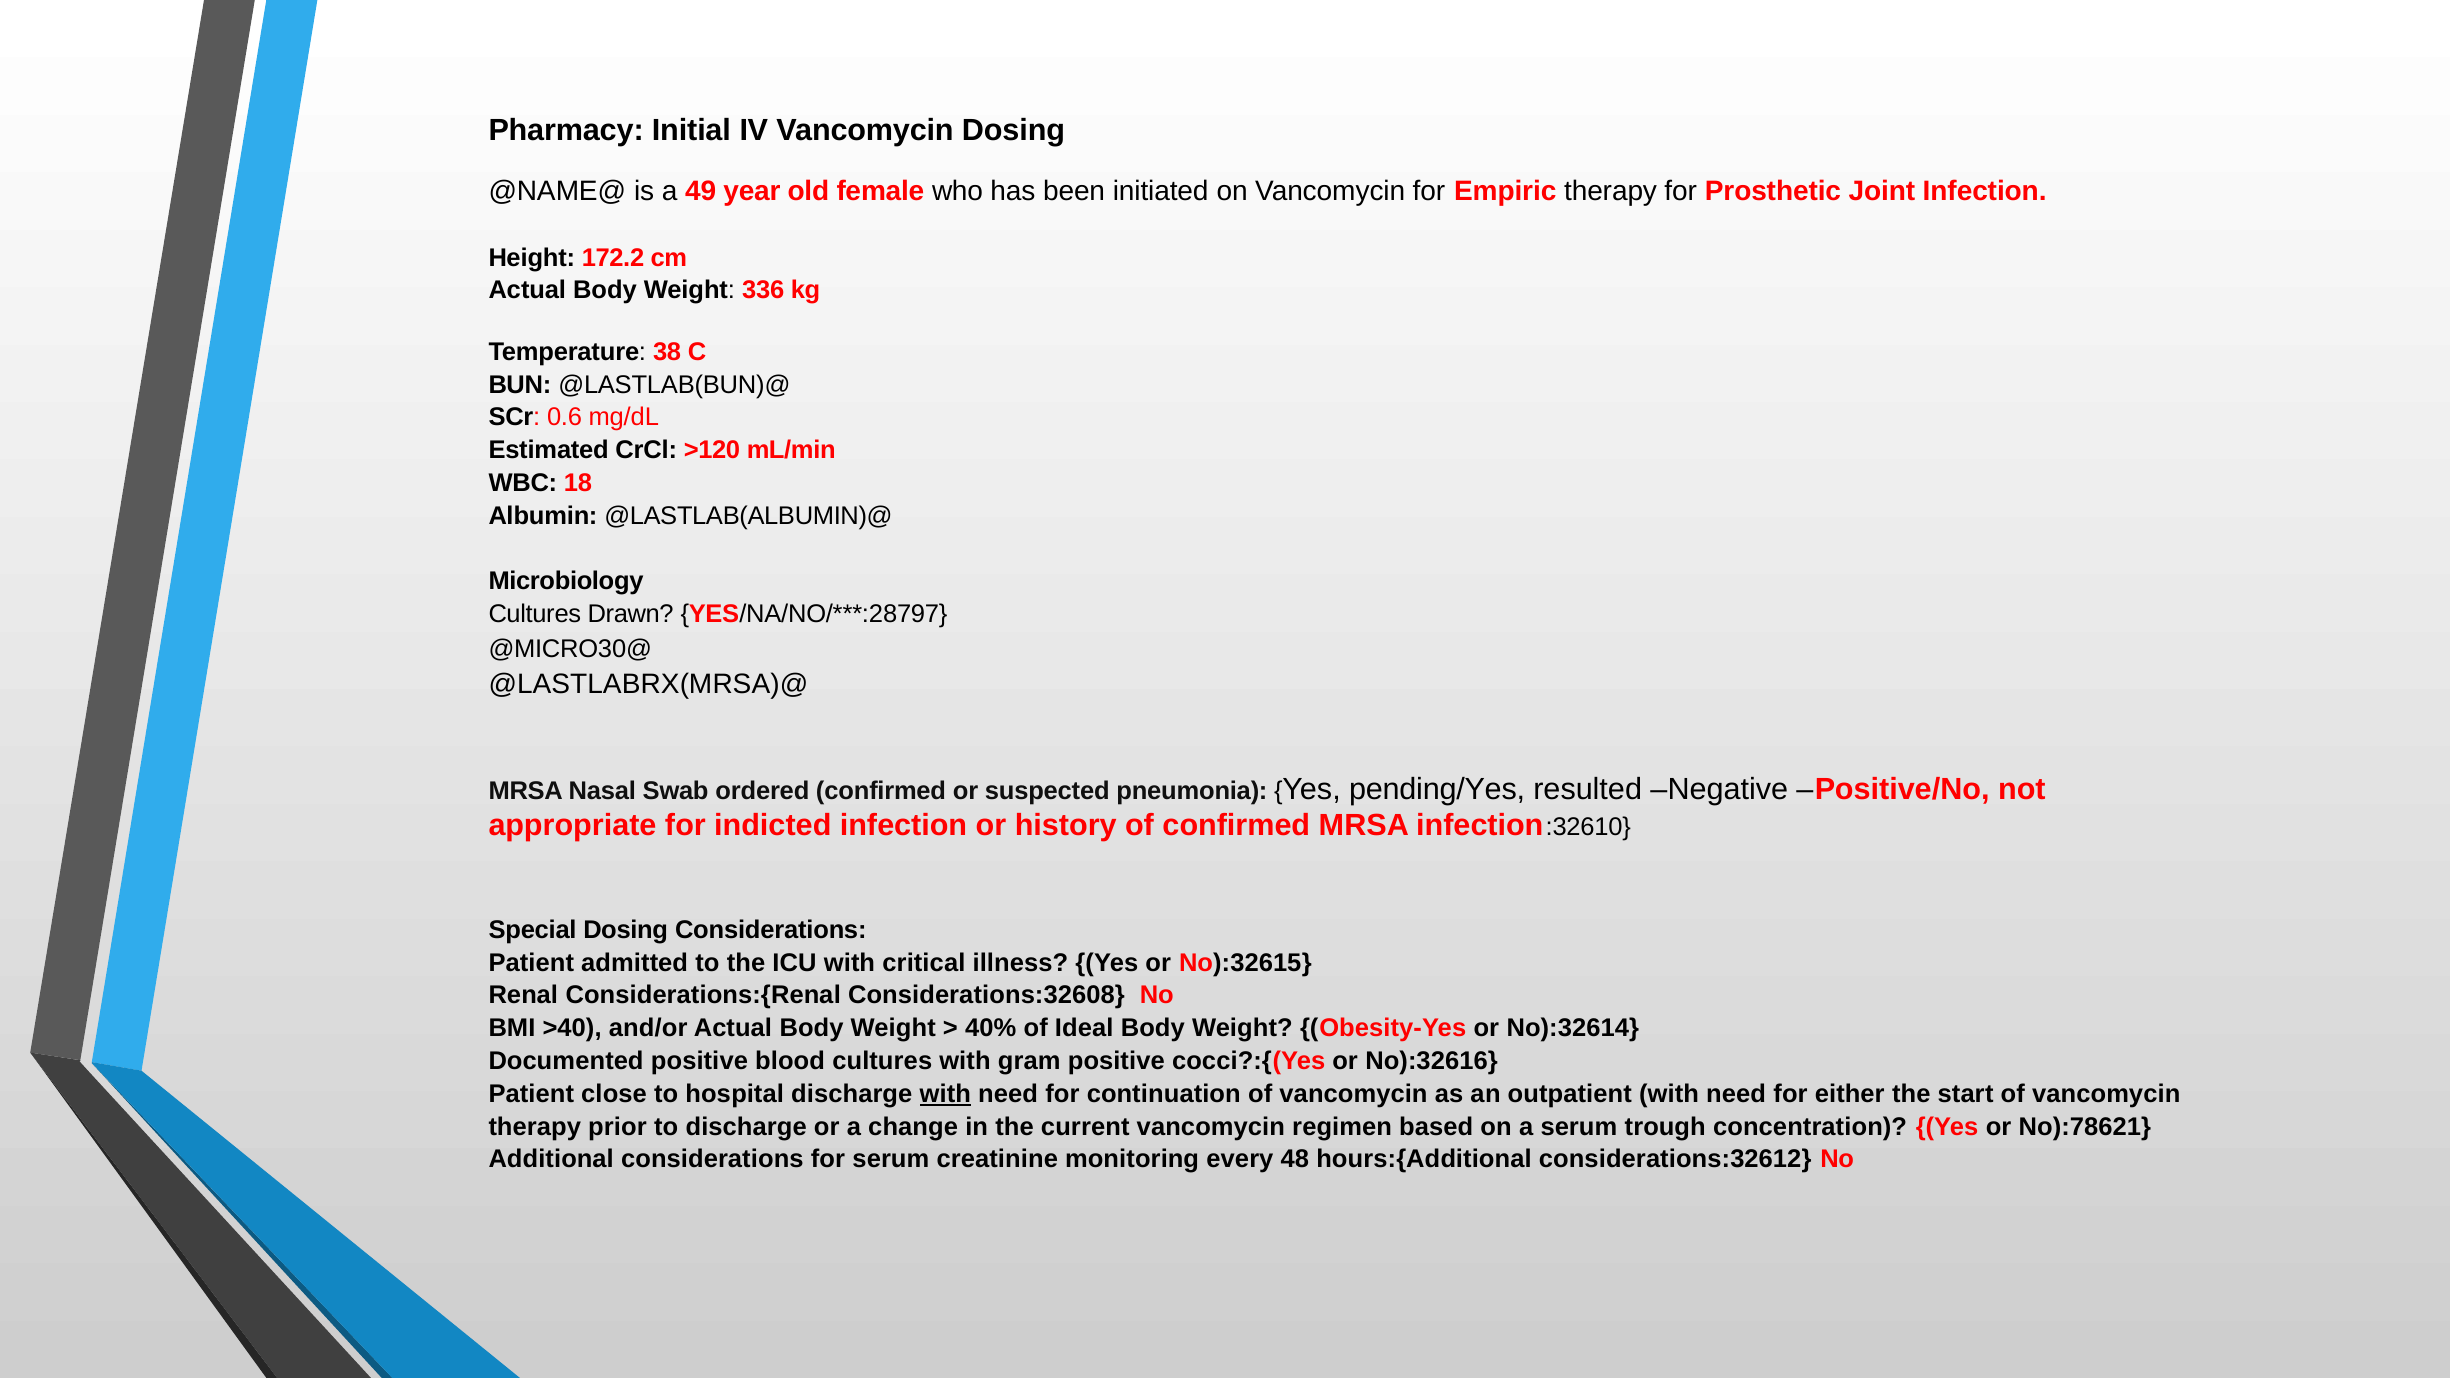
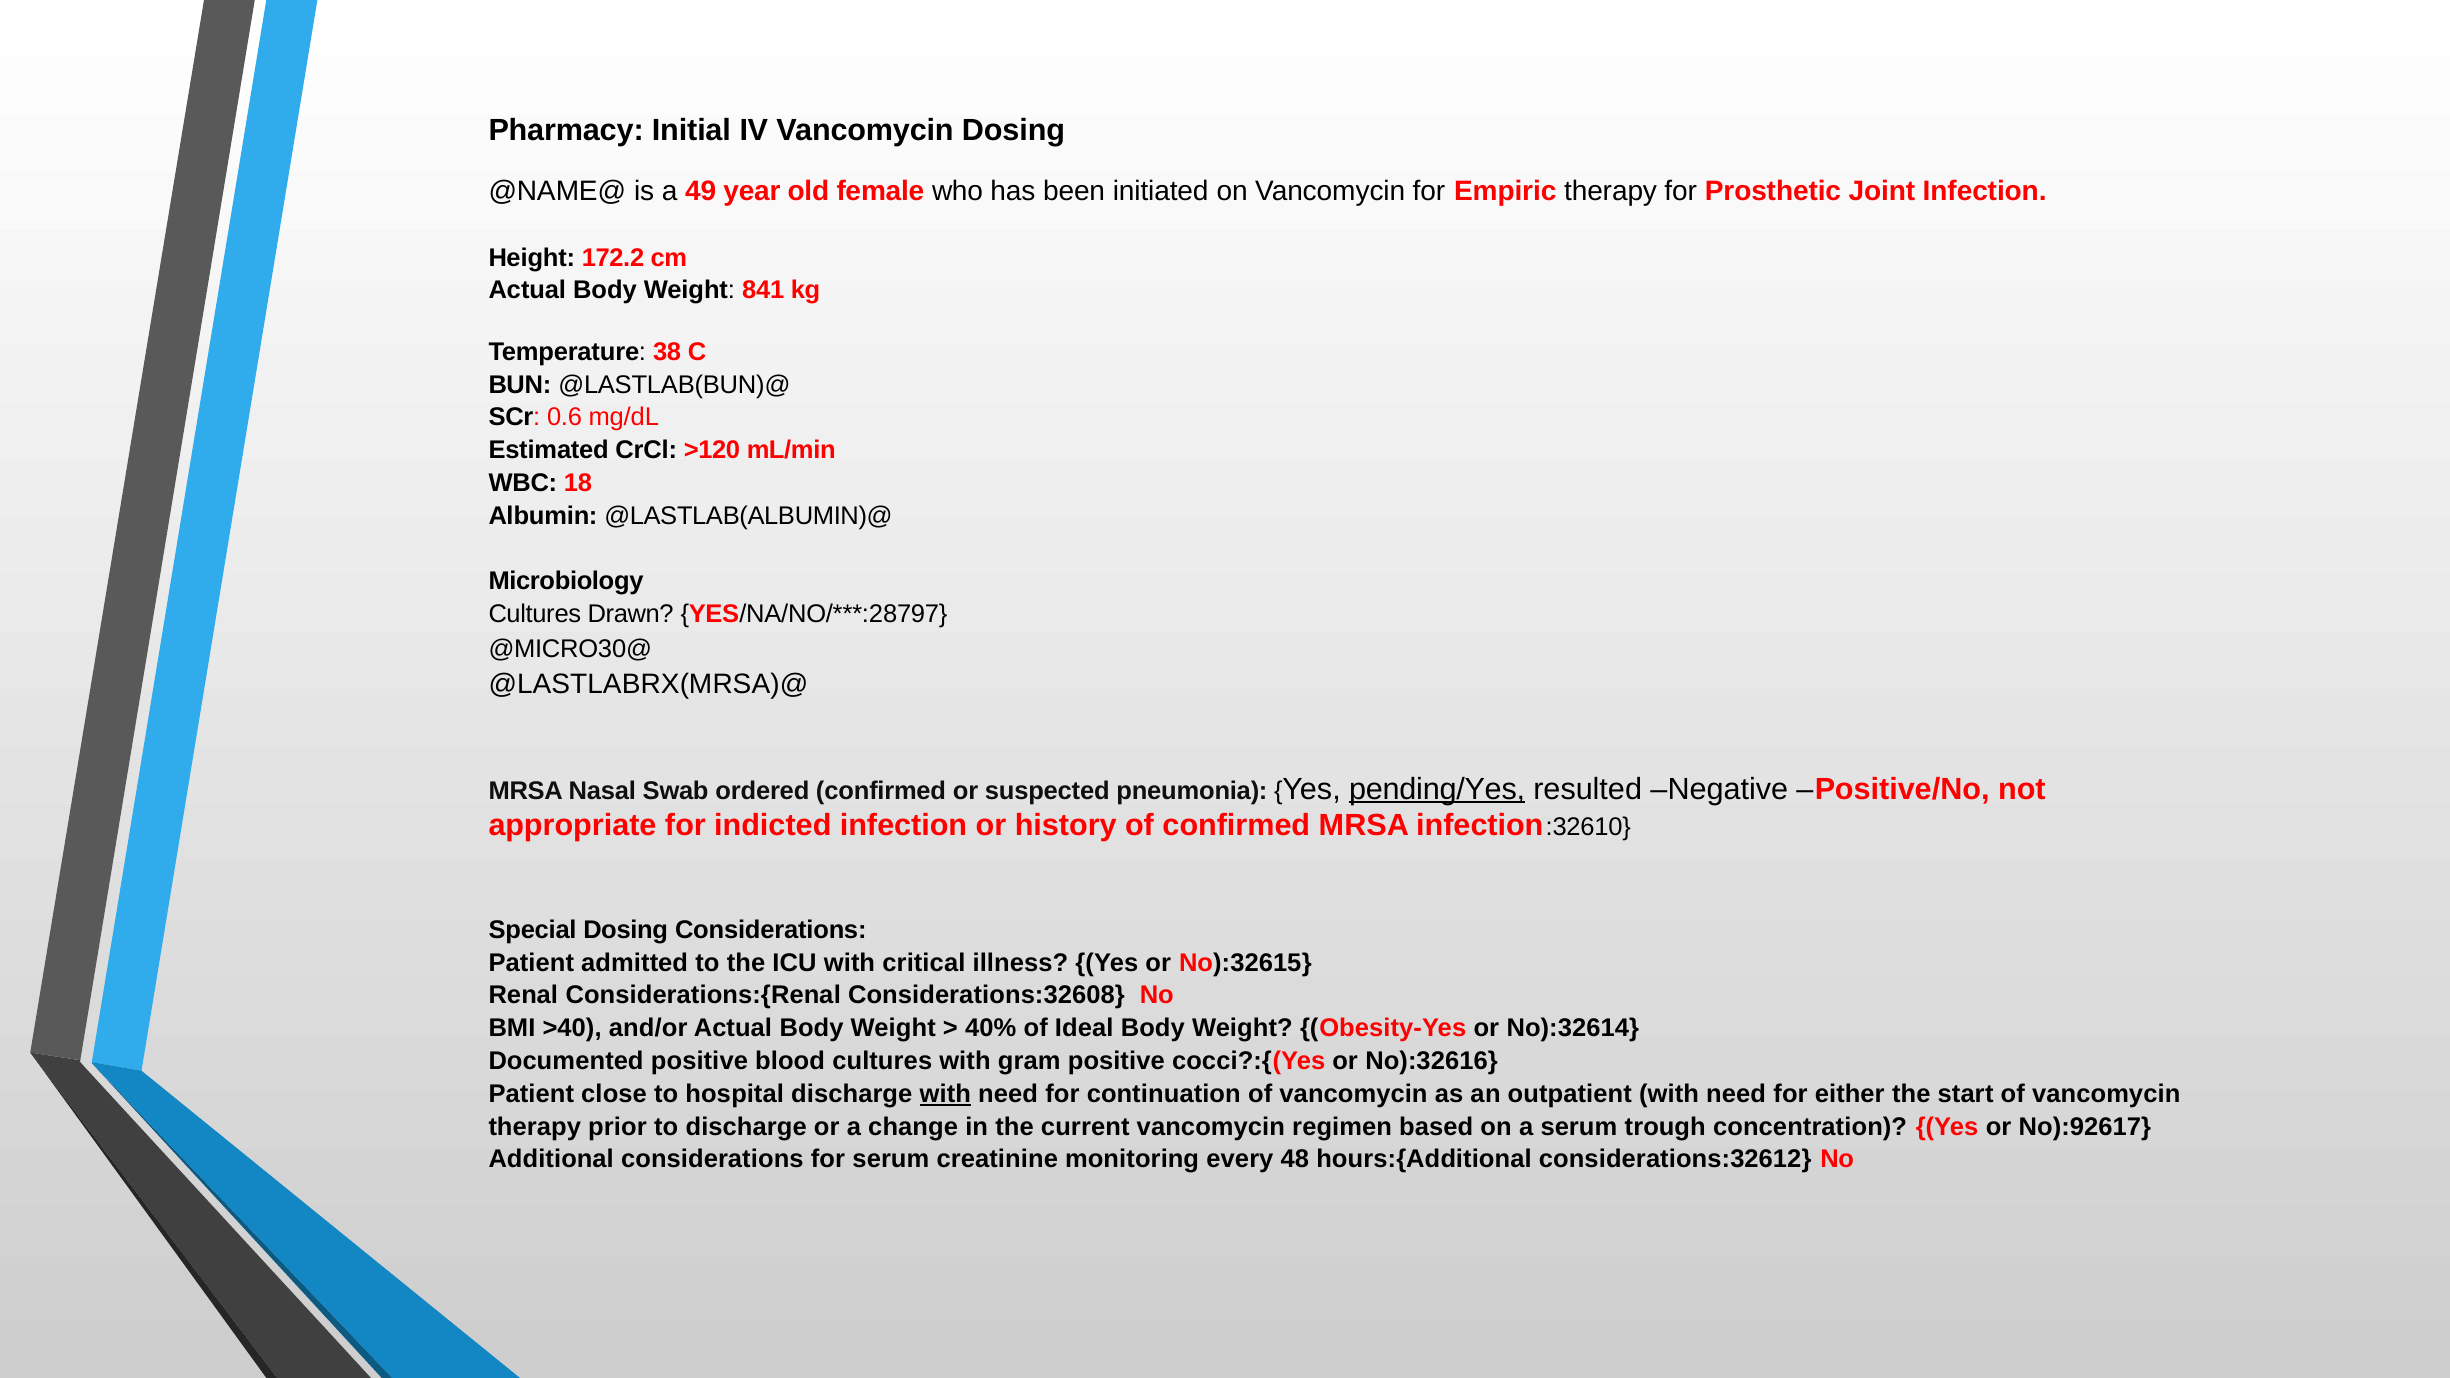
336: 336 -> 841 (763, 290)
pending/Yes underline: none -> present (1437, 789)
No):78621: No):78621 -> No):92617 (2085, 1127)
